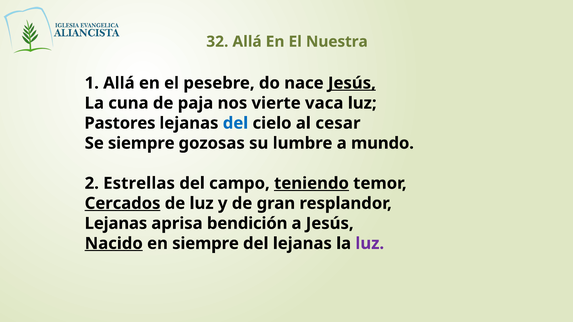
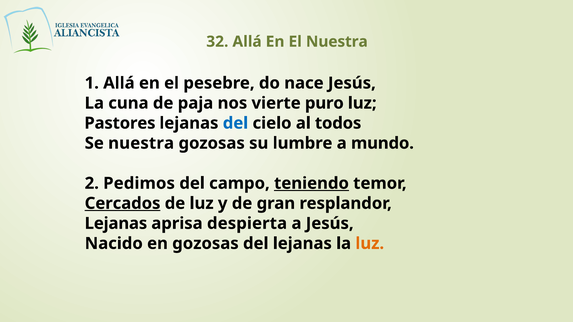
Jesús underline: present -> none (352, 83)
vaca: vaca -> puro (324, 103)
cesar: cesar -> todos (338, 123)
Se siempre: siempre -> nuestra (141, 143)
Estrellas: Estrellas -> Pedimos (139, 183)
bendición: bendición -> despierta (247, 224)
Nacido underline: present -> none (114, 244)
en siempre: siempre -> gozosas (205, 244)
luz colour: purple -> orange (370, 244)
